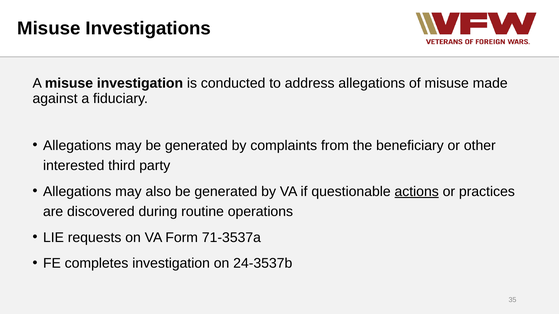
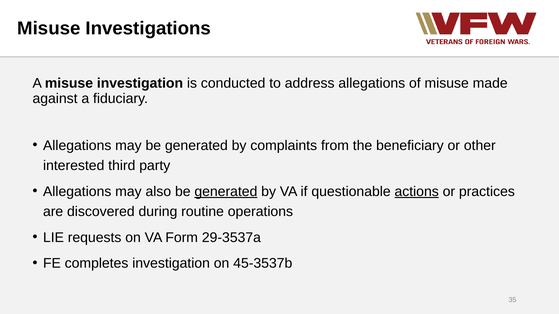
generated underline: none -> present (226, 192)
71-3537a: 71-3537a -> 29-3537a (231, 238)
24-3537b: 24-3537b -> 45-3537b (263, 264)
